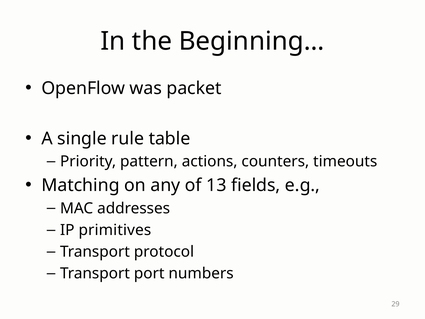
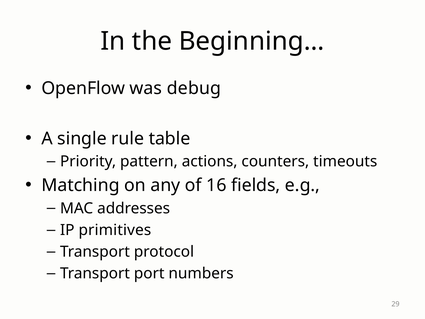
packet: packet -> debug (194, 88)
13: 13 -> 16 (216, 185)
